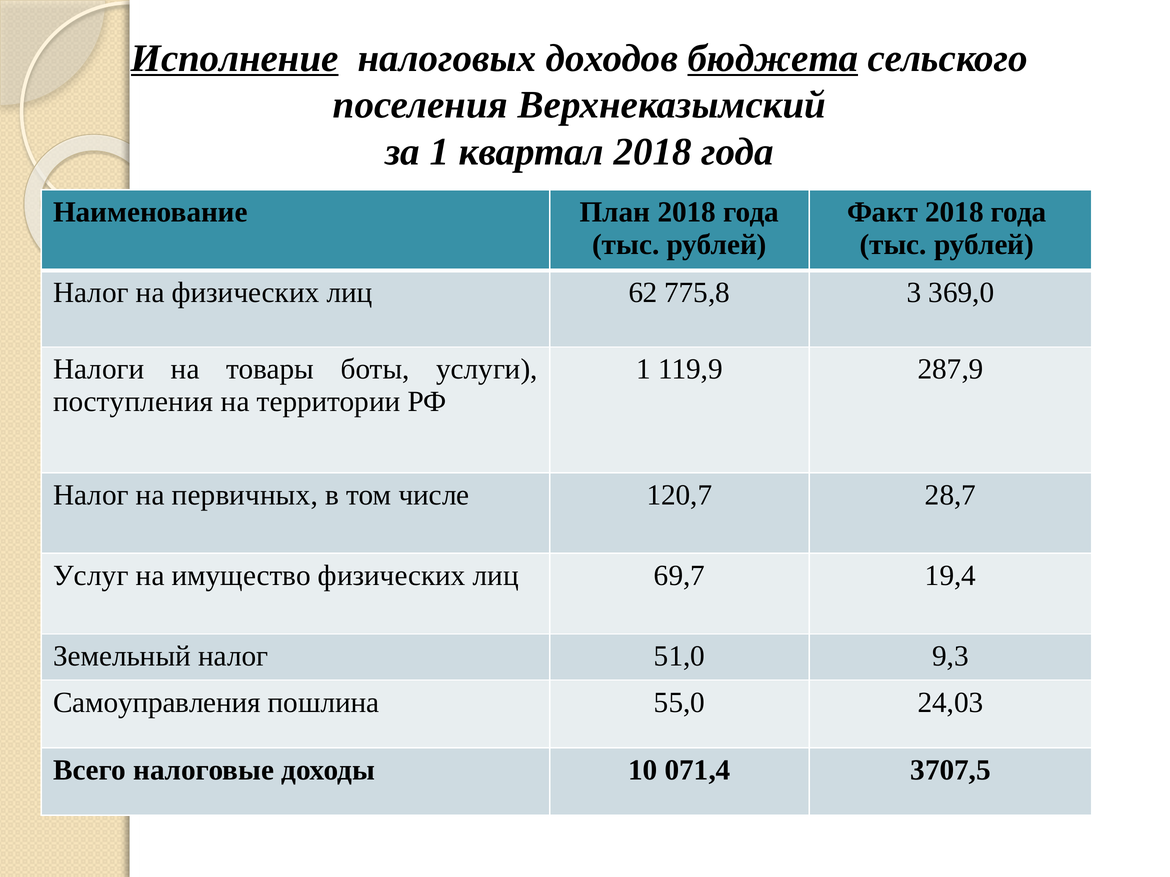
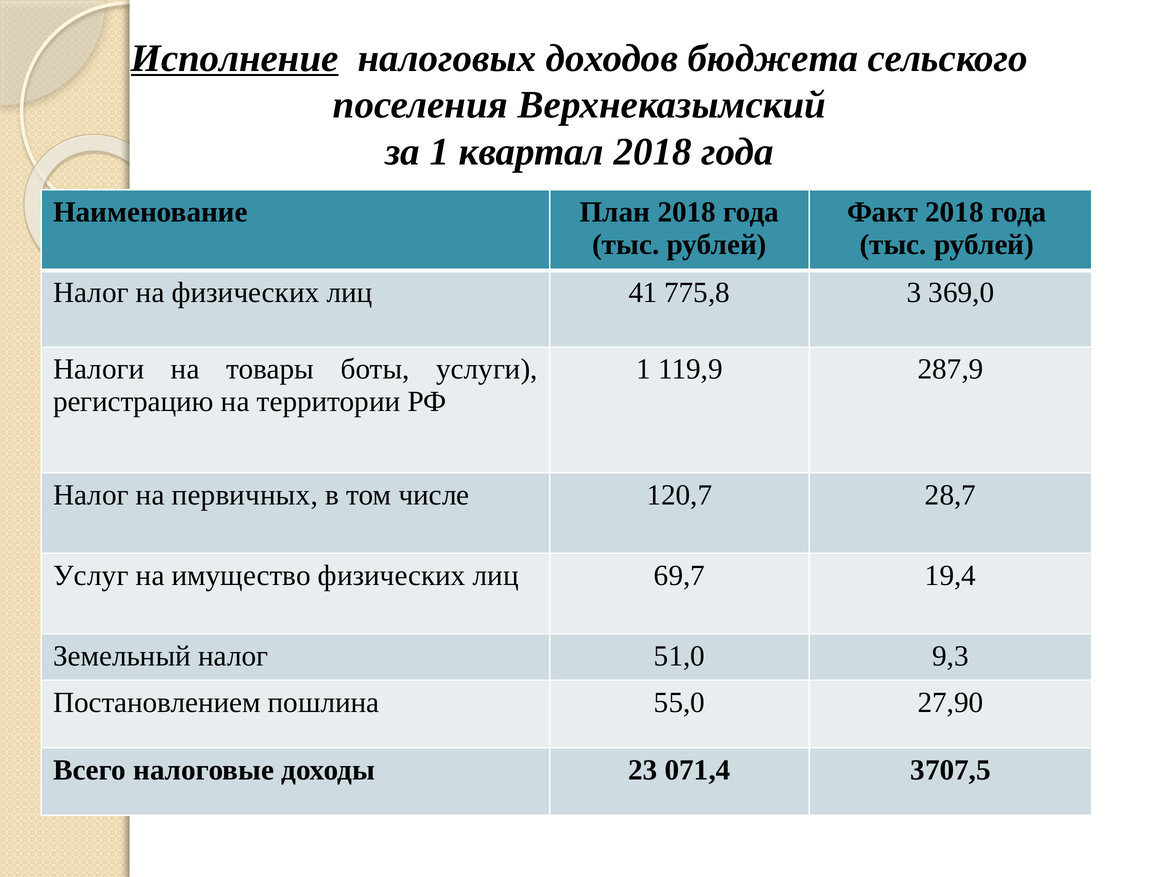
бюджета underline: present -> none (773, 58)
62: 62 -> 41 (643, 293)
поступления: поступления -> регистрацию (133, 402)
Самоуправления: Самоуправления -> Постановлением (157, 703)
24,03: 24,03 -> 27,90 (951, 703)
10: 10 -> 23 (643, 770)
